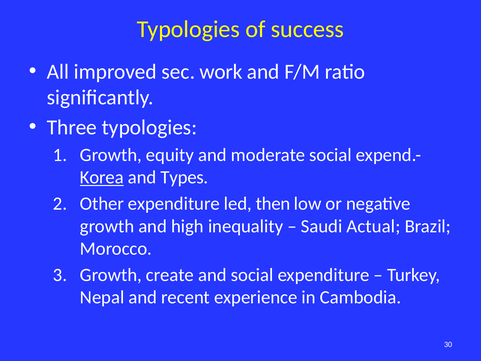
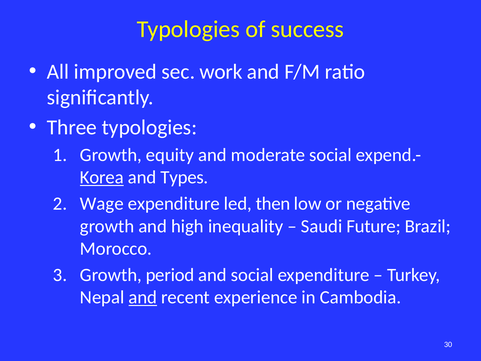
Other: Other -> Wage (102, 204)
Actual: Actual -> Future (374, 226)
create: create -> period (170, 275)
and underline: none -> present (143, 297)
